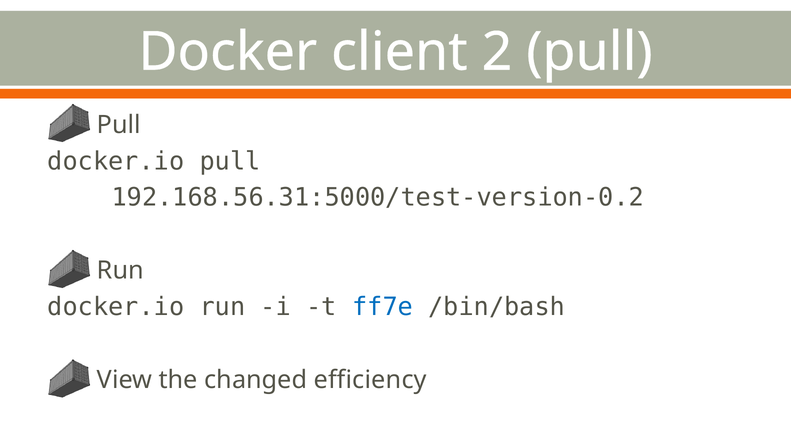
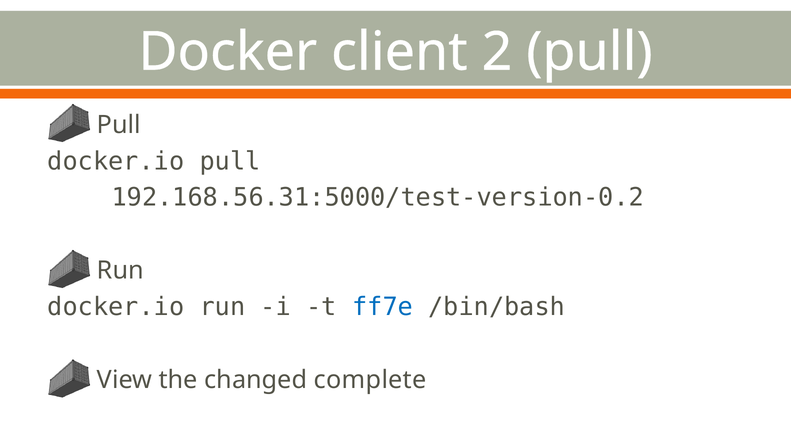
efficiency: efficiency -> complete (370, 380)
